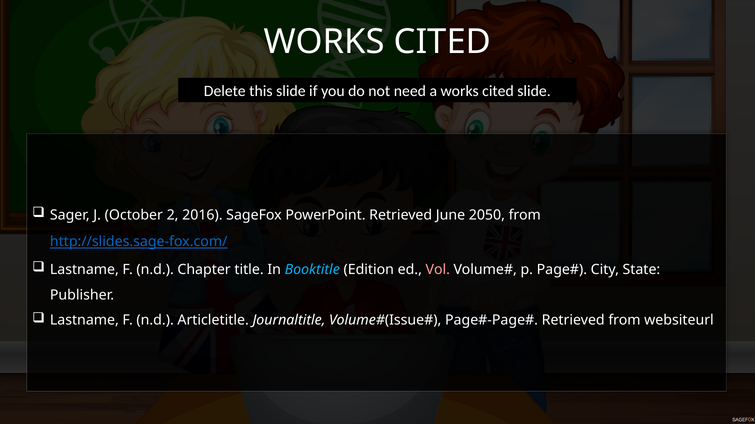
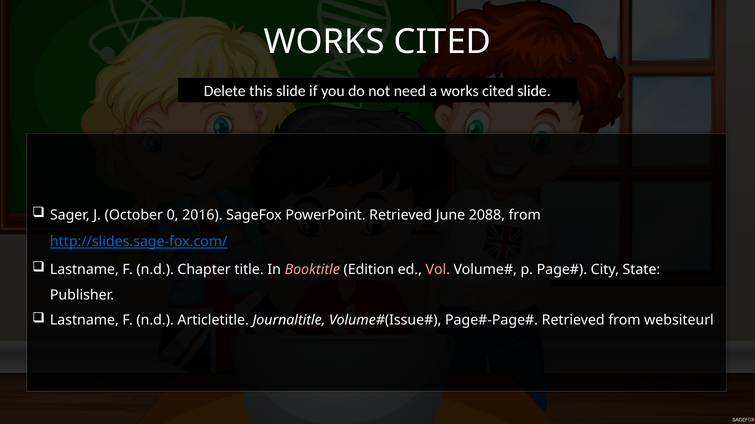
2: 2 -> 0 (173, 215)
2050: 2050 -> 2088 (487, 215)
Booktitle colour: light blue -> pink (312, 270)
